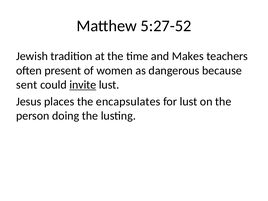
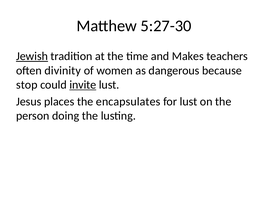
5:27-52: 5:27-52 -> 5:27-30 (166, 26)
Jewish underline: none -> present (32, 56)
present: present -> divinity (63, 71)
sent: sent -> stop (27, 85)
